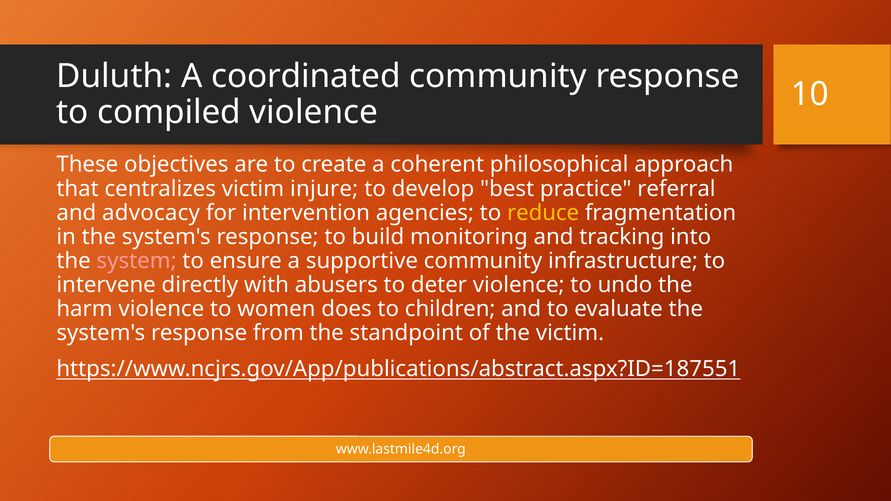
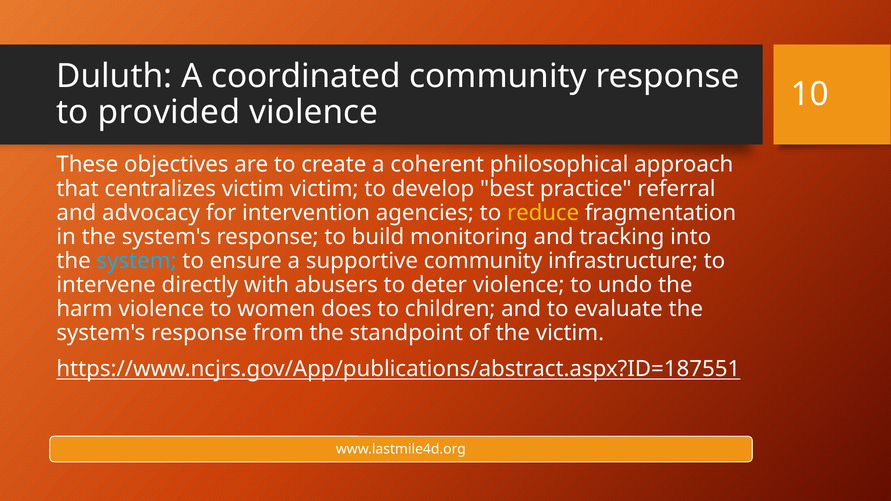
compiled: compiled -> provided (169, 112)
victim injure: injure -> victim (324, 189)
system colour: pink -> light blue (137, 261)
